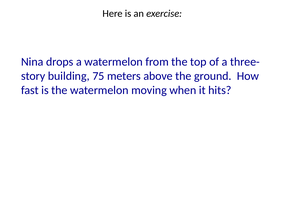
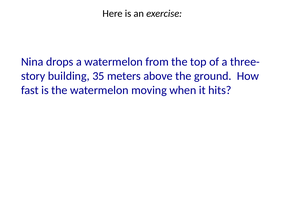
75: 75 -> 35 (98, 76)
